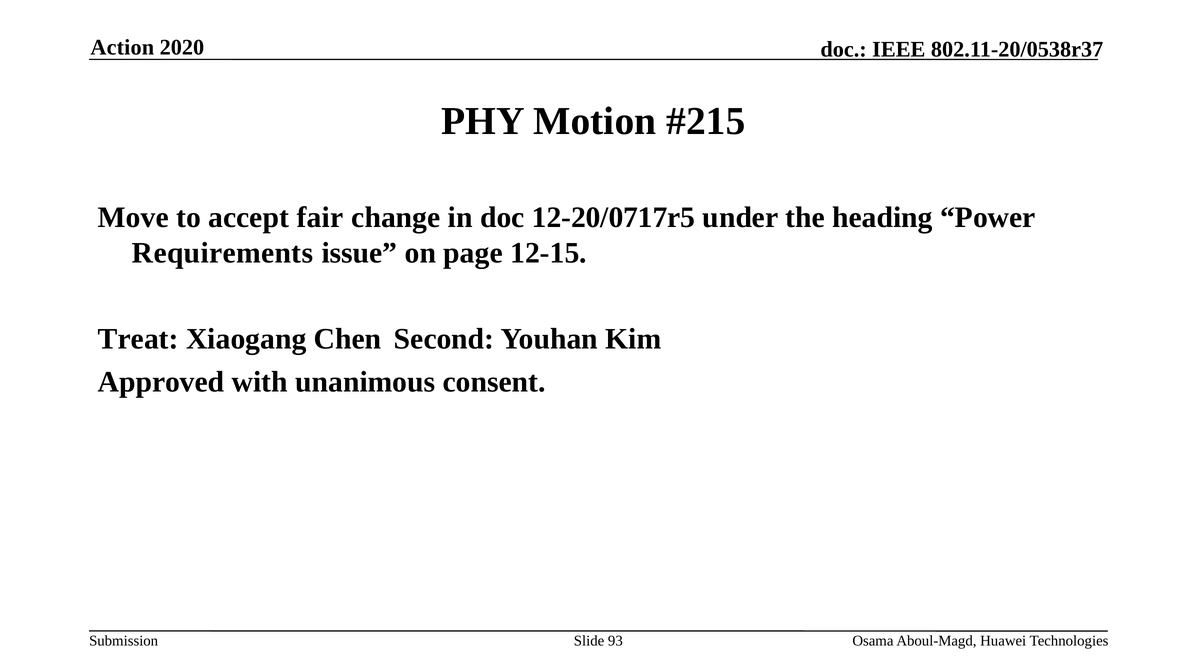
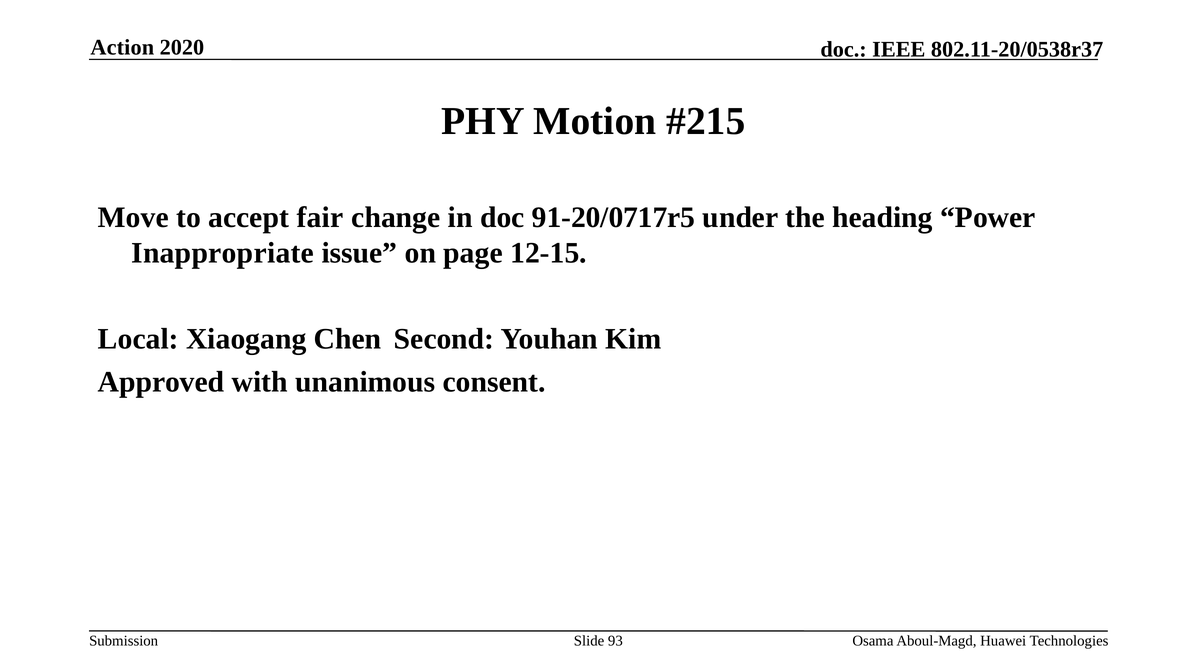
12-20/0717r5: 12-20/0717r5 -> 91-20/0717r5 (614, 217)
Requirements: Requirements -> Inappropriate (223, 253)
Treat: Treat -> Local (138, 339)
